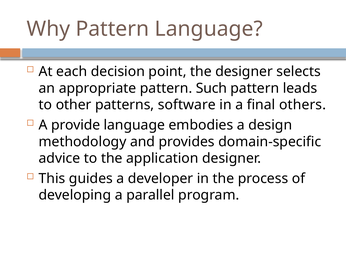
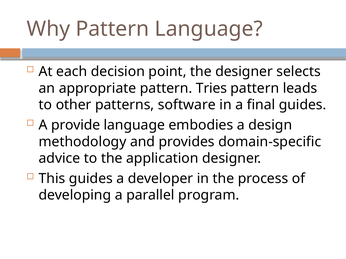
Such: Such -> Tries (211, 88)
final others: others -> guides (303, 105)
